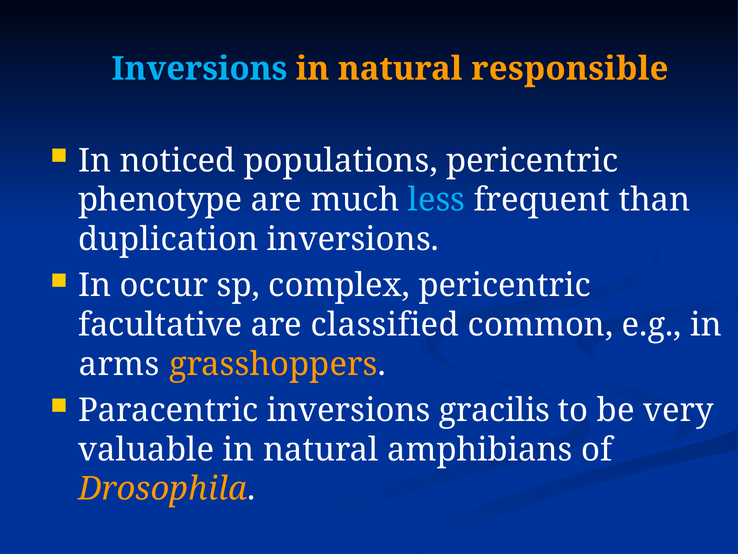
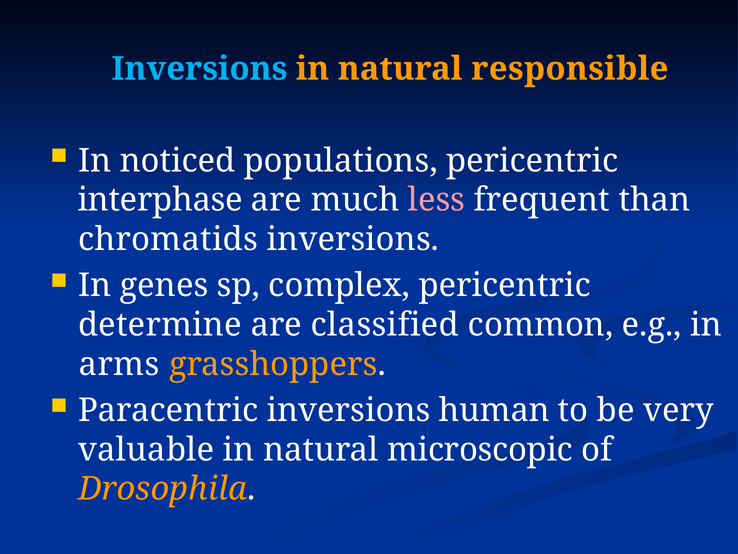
phenotype: phenotype -> interphase (160, 200)
less colour: light blue -> pink (437, 200)
duplication: duplication -> chromatids (168, 239)
occur: occur -> genes (164, 285)
facultative: facultative -> determine (160, 325)
gracilis: gracilis -> human (494, 410)
amphibians: amphibians -> microscopic (480, 449)
